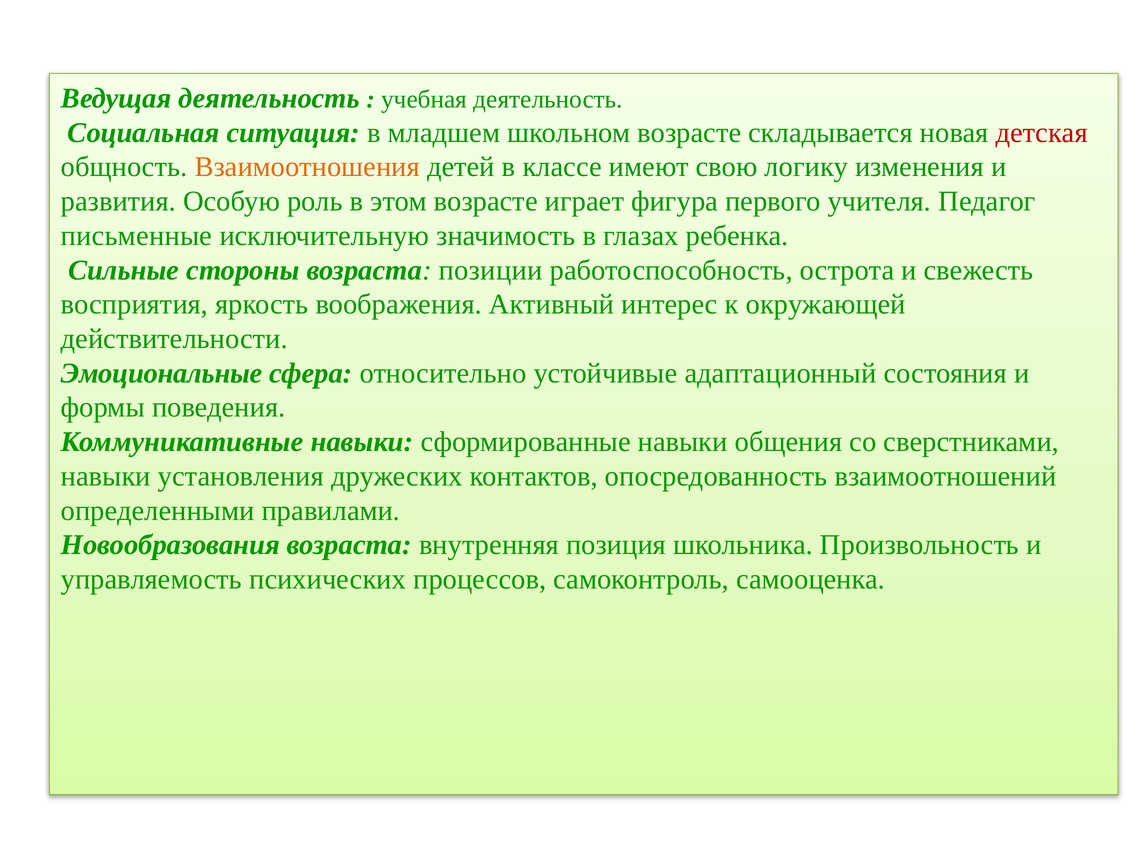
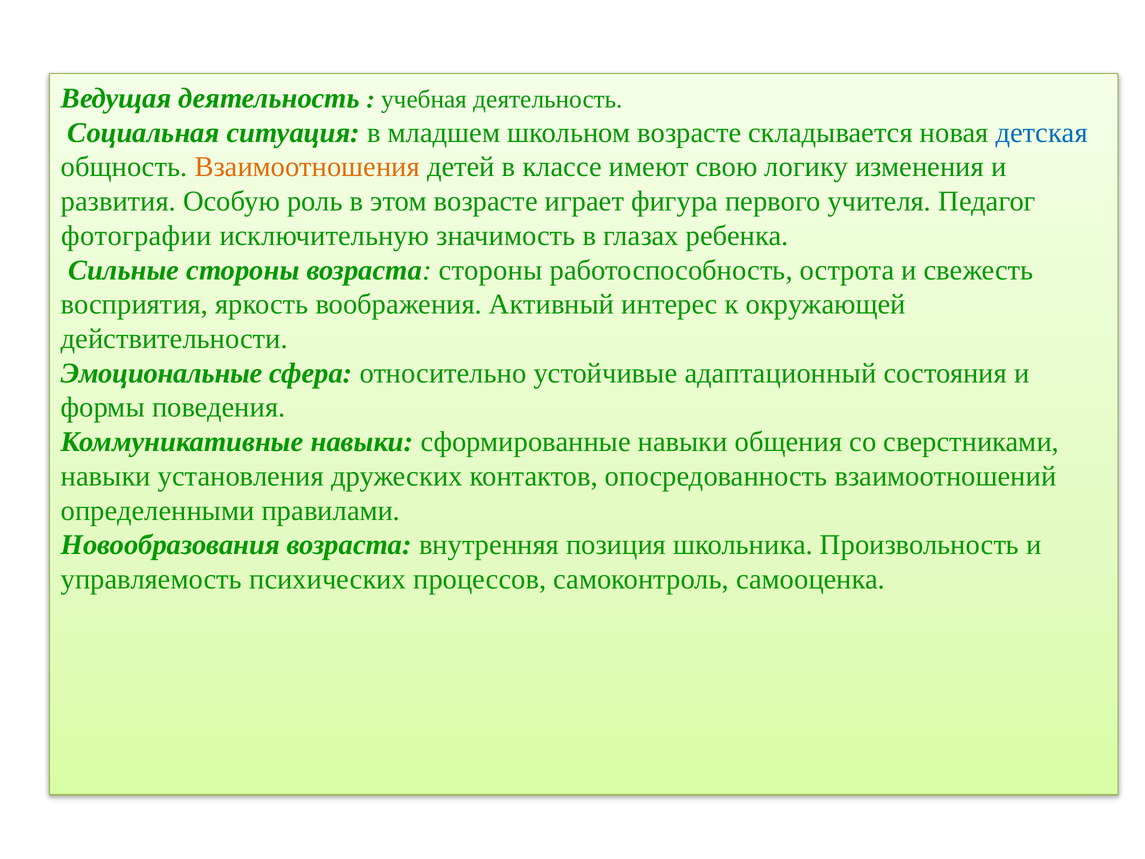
детская colour: red -> blue (1042, 133)
письменные: письменные -> фотографии (136, 236)
возраста позиции: позиции -> стороны (491, 270)
